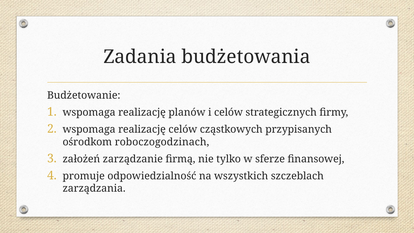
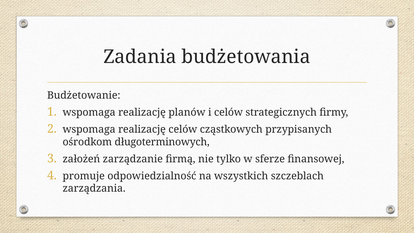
roboczogodzinach: roboczogodzinach -> długoterminowych (162, 142)
